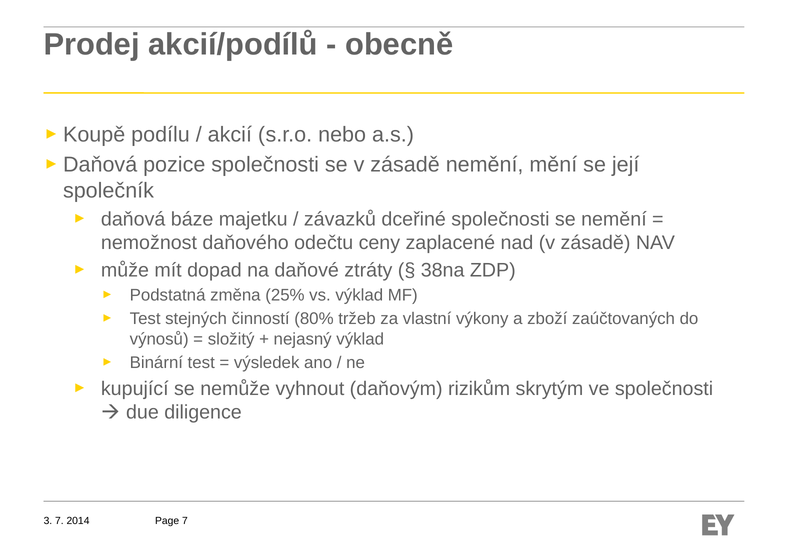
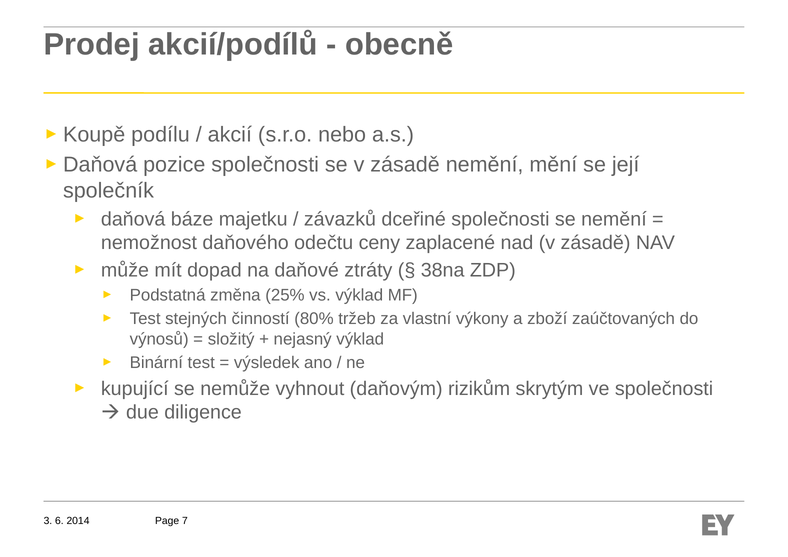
3 7: 7 -> 6 (59, 521)
